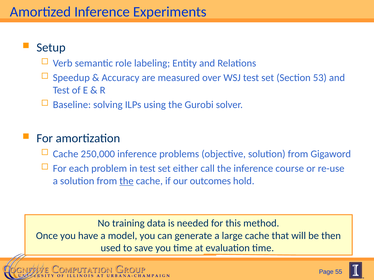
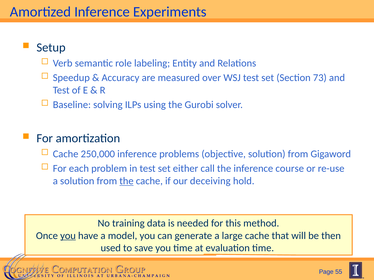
53: 53 -> 73 (320, 78)
outcomes: outcomes -> deceiving (210, 181)
you underline: none -> present (68, 236)
